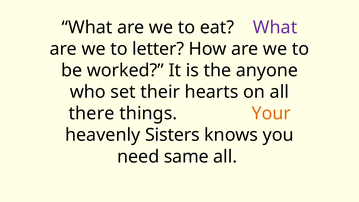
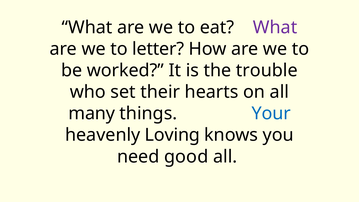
anyone: anyone -> trouble (267, 70)
there: there -> many (92, 113)
Your colour: orange -> blue (271, 113)
Sisters: Sisters -> Loving (172, 135)
same: same -> good (186, 157)
